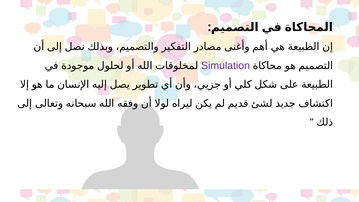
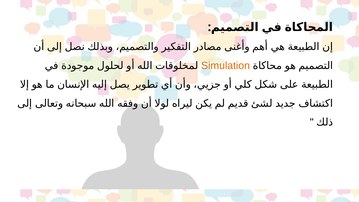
Simulation colour: purple -> orange (226, 66)
